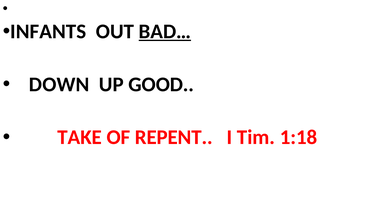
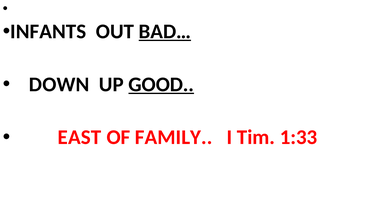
GOOD underline: none -> present (161, 84)
TAKE: TAKE -> EAST (79, 137)
REPENT: REPENT -> FAMILY (174, 137)
1:18: 1:18 -> 1:33 (299, 137)
